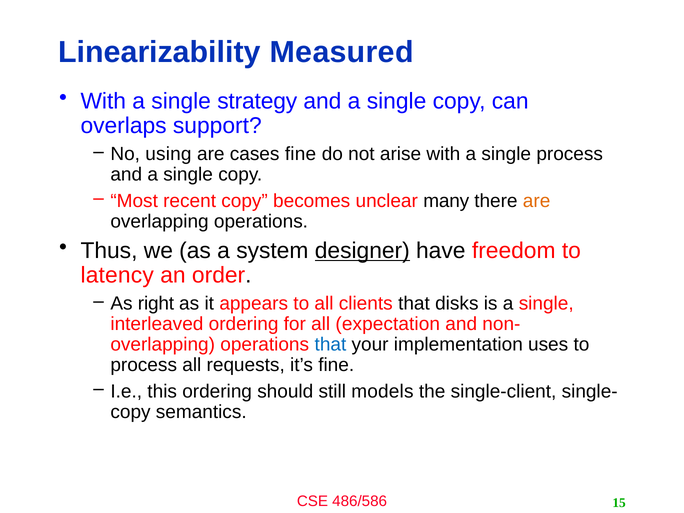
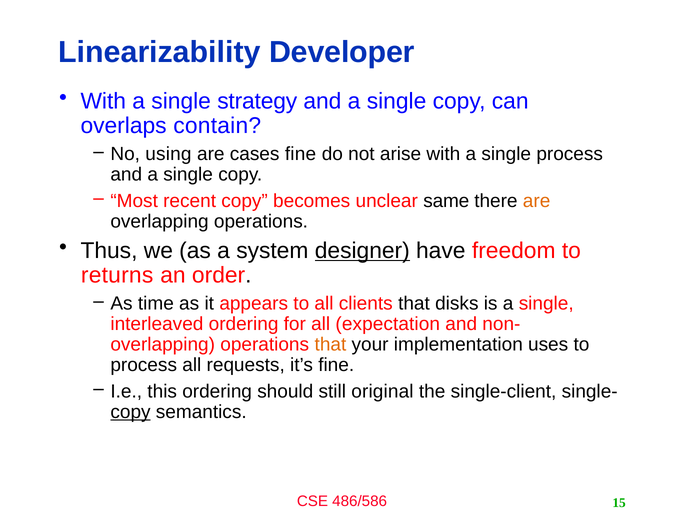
Measured: Measured -> Developer (342, 52)
support: support -> contain (217, 126)
many: many -> same (446, 201)
latency: latency -> returns (117, 275)
right: right -> time (156, 304)
that colour: blue -> orange (330, 345)
models: models -> original (382, 391)
copy underline: none -> present (131, 412)
